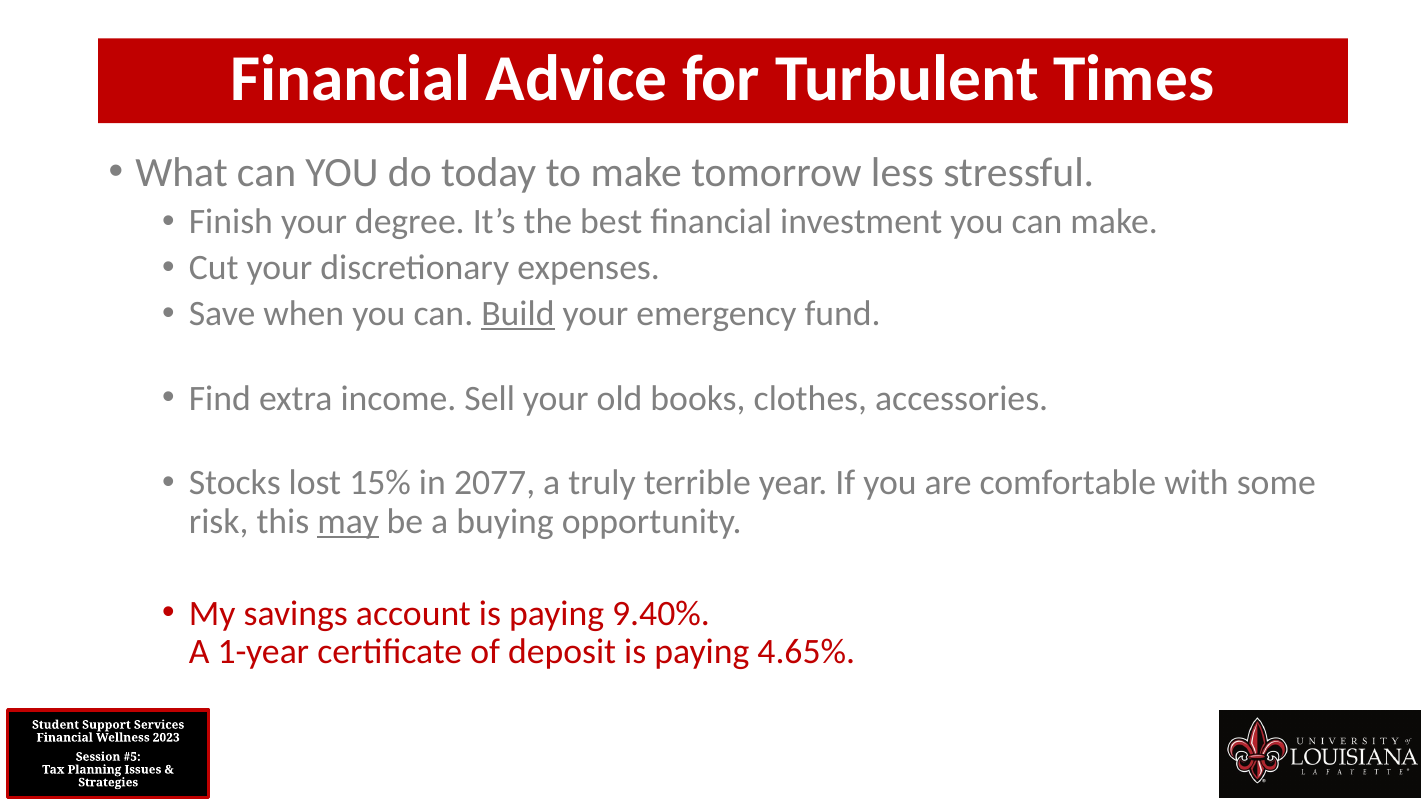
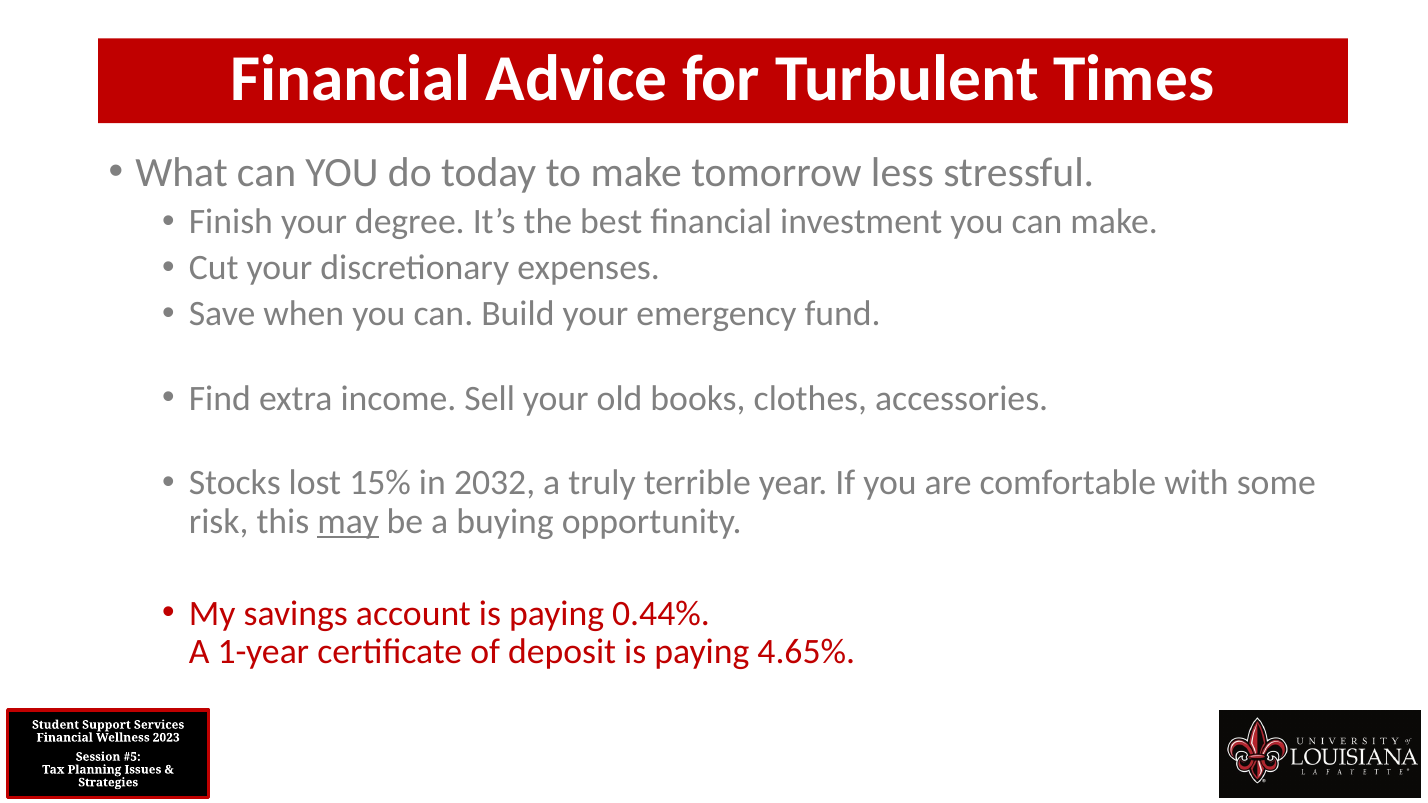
Build underline: present -> none (518, 314)
2077: 2077 -> 2032 (495, 483)
9.40%: 9.40% -> 0.44% (661, 613)
